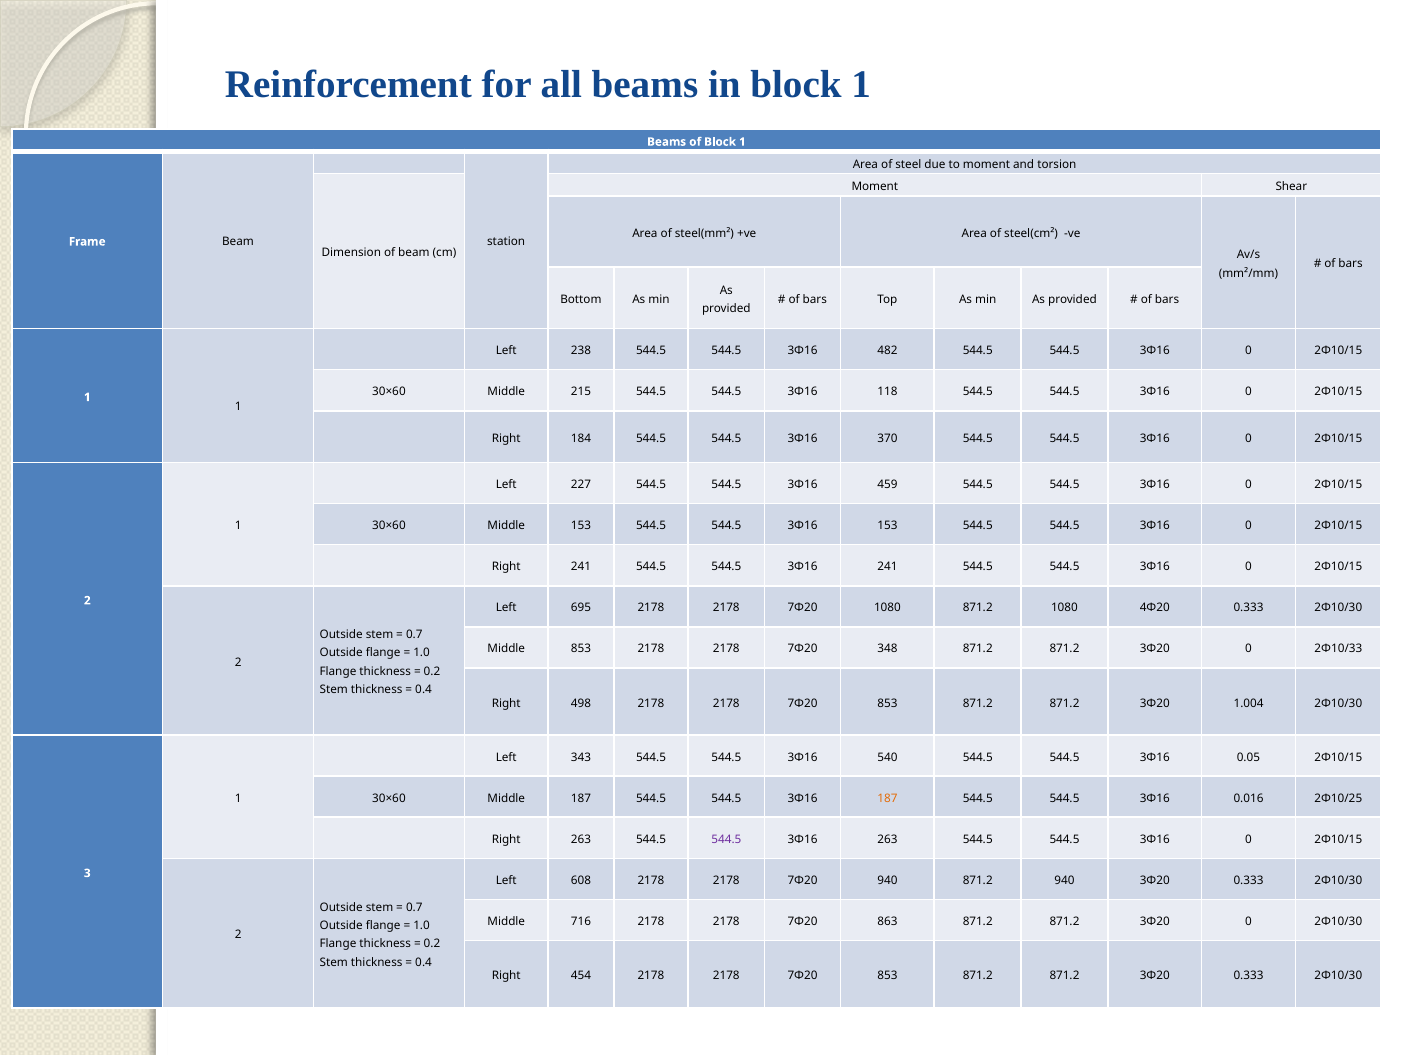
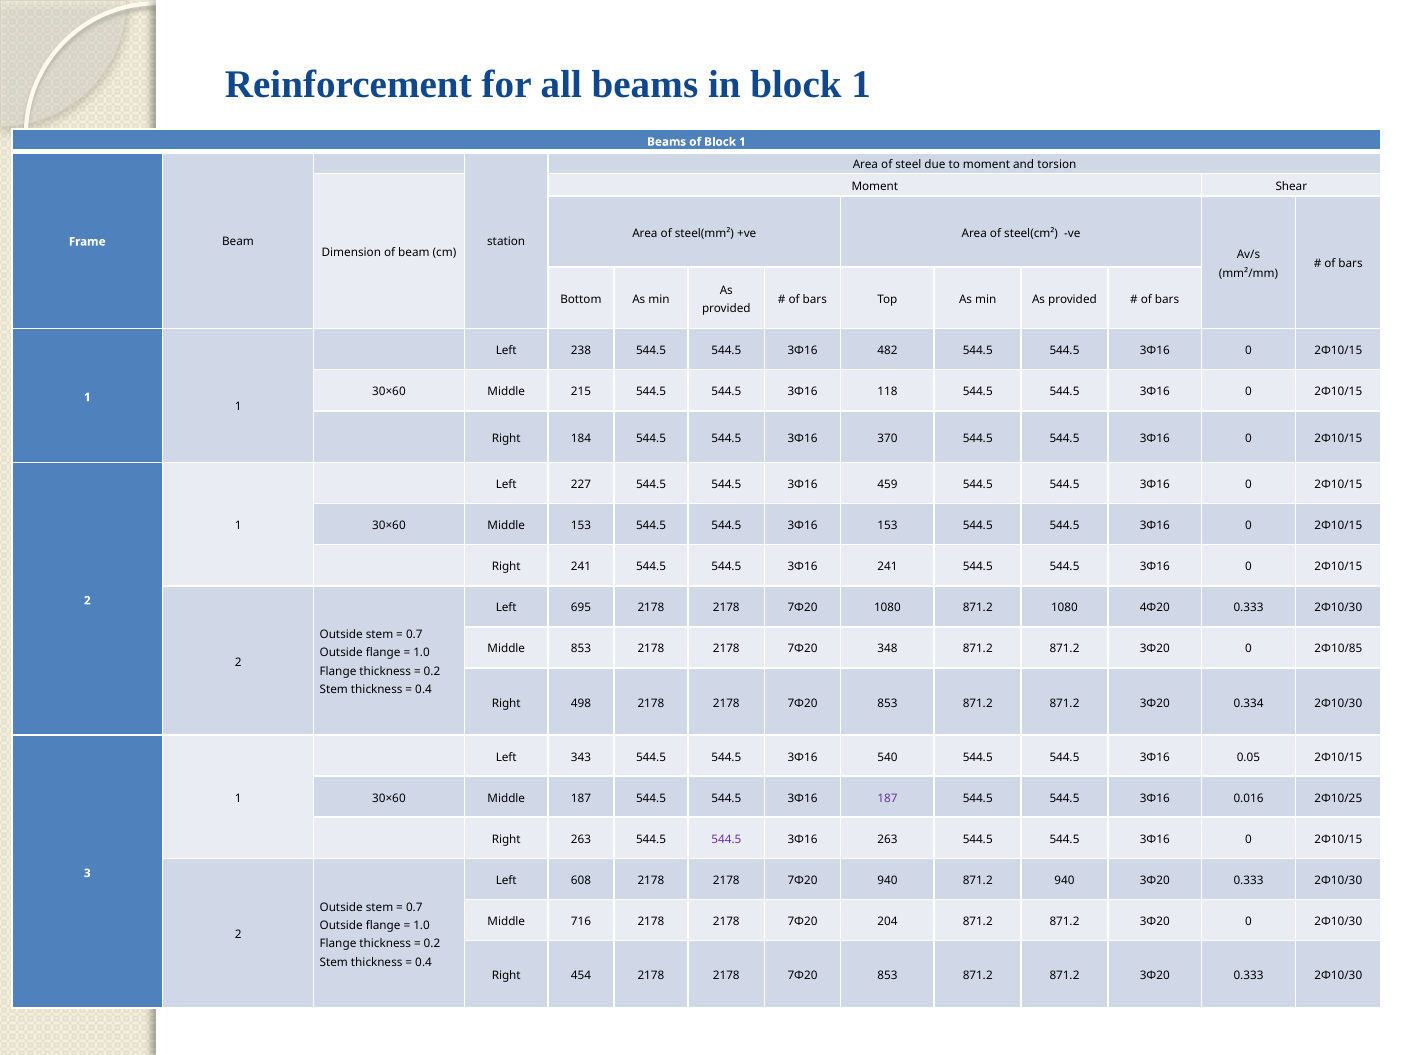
2Φ10/33: 2Φ10/33 -> 2Φ10/85 (1338, 649)
1.004: 1.004 -> 0.334 (1249, 703)
187 colour: orange -> purple (888, 799)
863: 863 -> 204 (888, 922)
